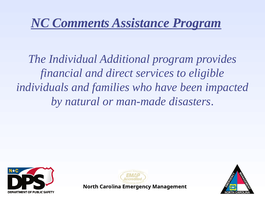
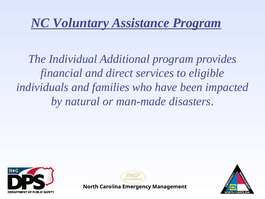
Comments: Comments -> Voluntary (81, 23)
